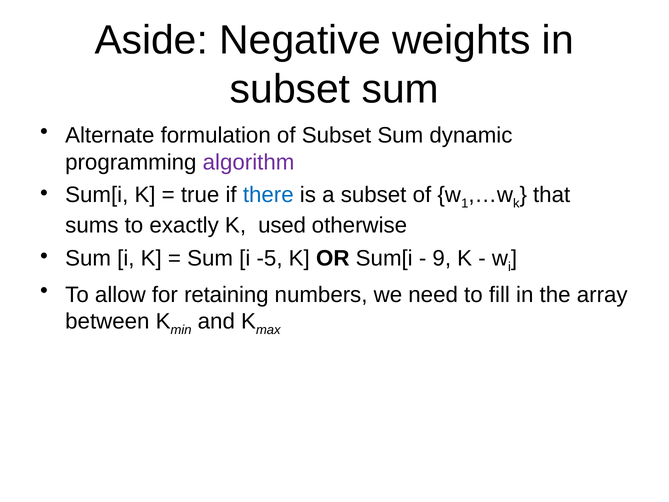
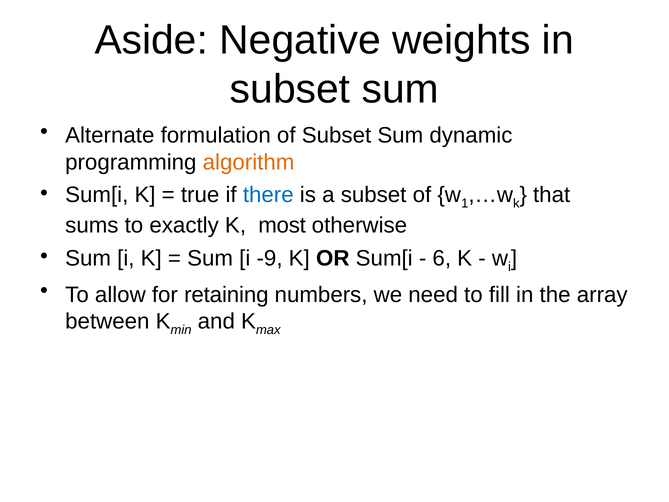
algorithm colour: purple -> orange (249, 162)
used: used -> most (282, 225)
-5: -5 -> -9 (270, 258)
9: 9 -> 6 (442, 258)
